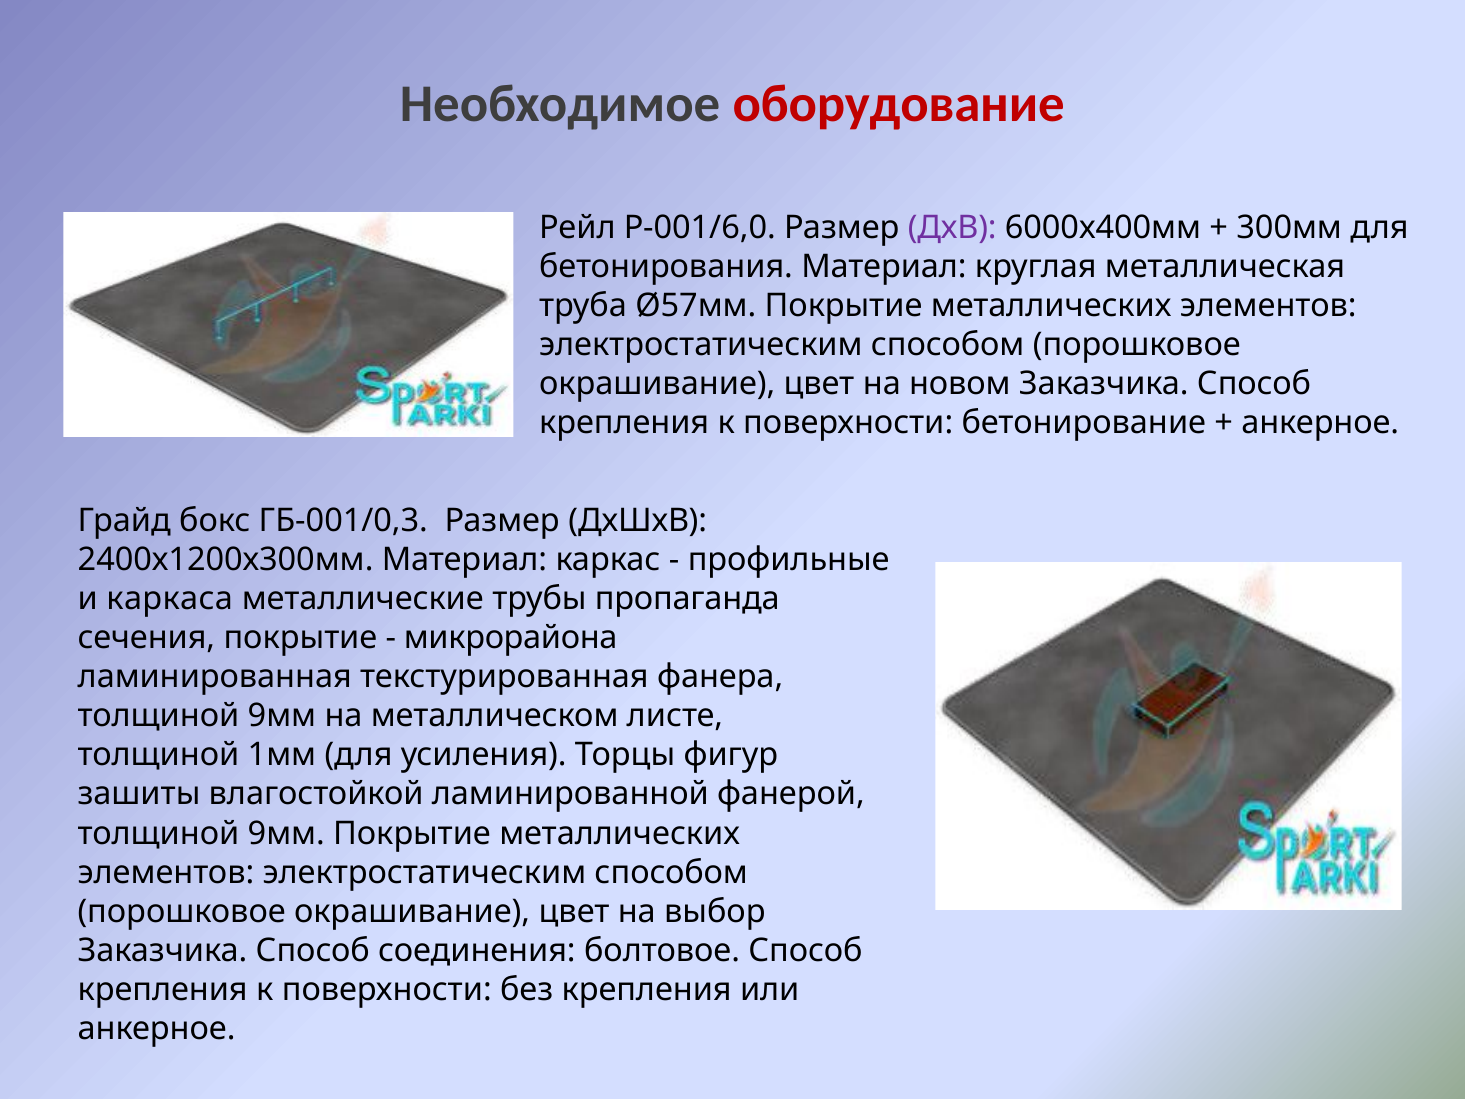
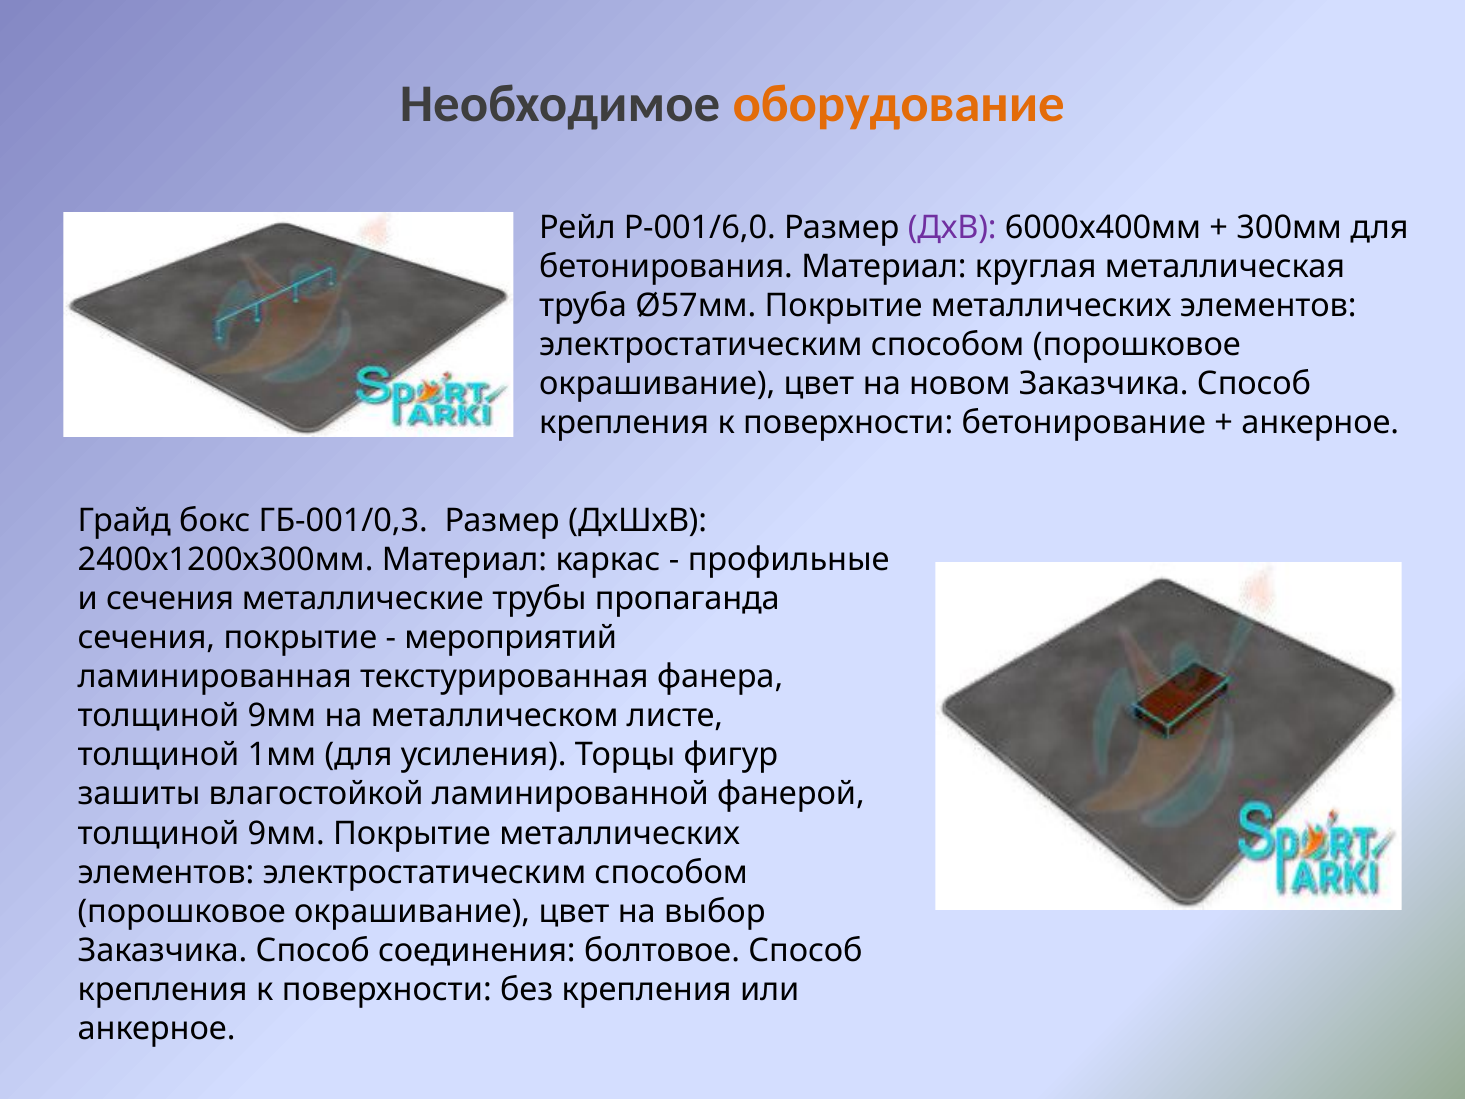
оборудование colour: red -> orange (899, 104)
и каркаса: каркаса -> сечения (170, 599)
микрорайона: микрорайона -> мероприятий (511, 638)
